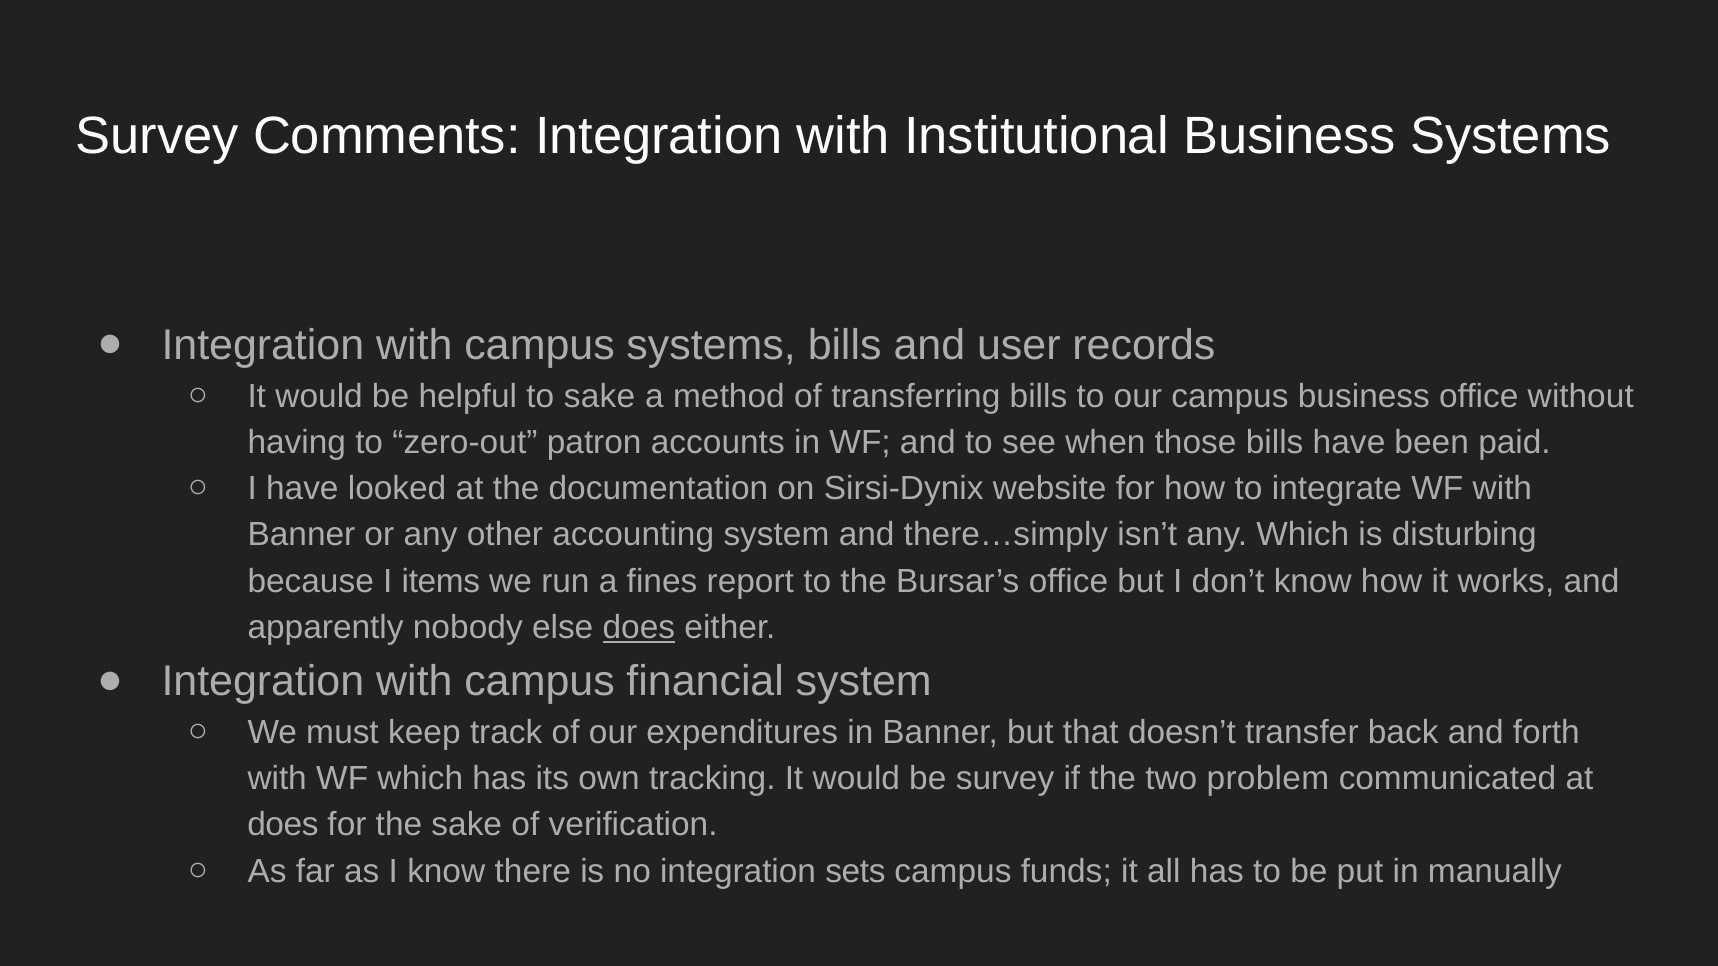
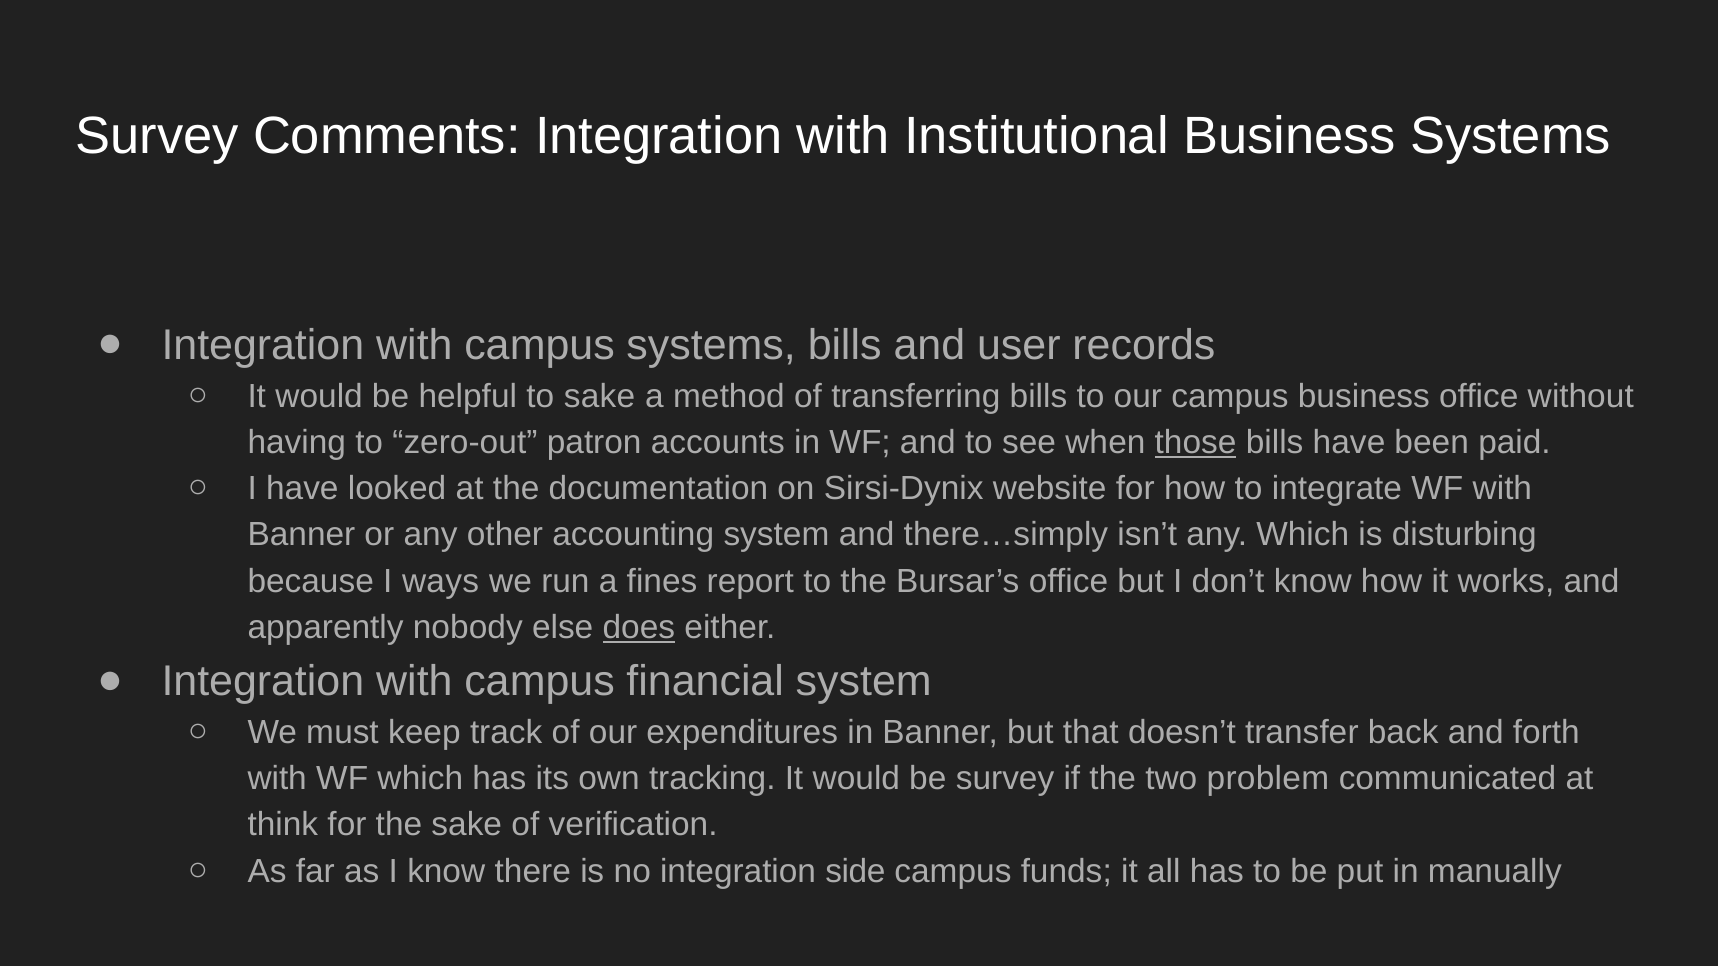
those underline: none -> present (1196, 443)
items: items -> ways (441, 581)
does: does -> think (283, 825)
sets: sets -> side (855, 872)
